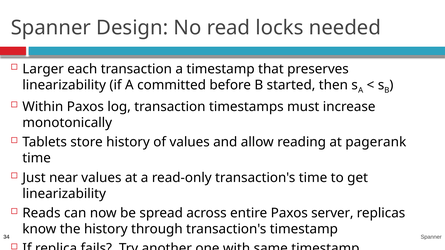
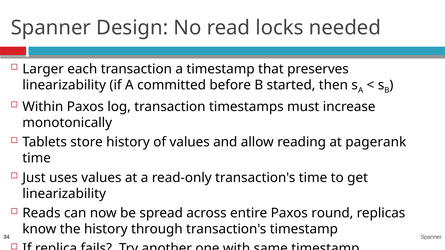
near: near -> uses (63, 178)
server: server -> round (332, 213)
